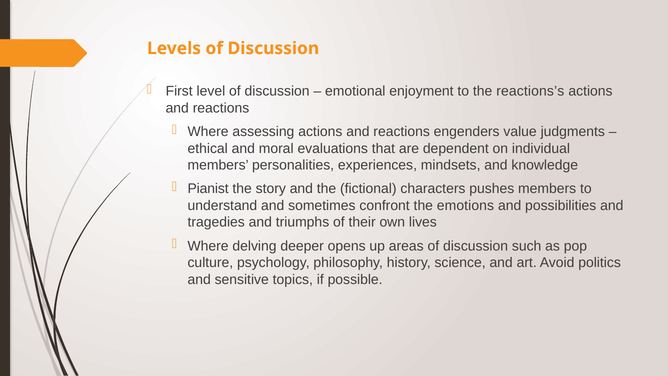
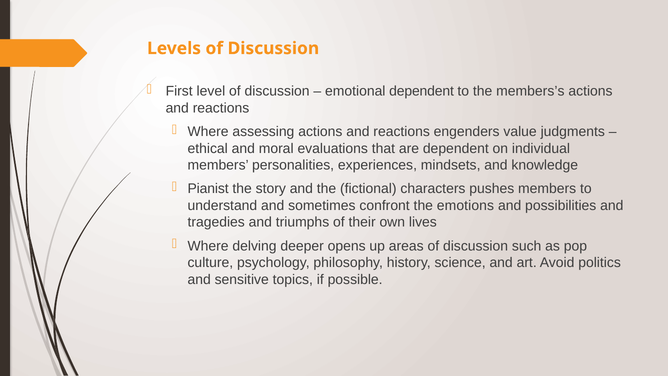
emotional enjoyment: enjoyment -> dependent (422, 91)
reactions’s: reactions’s -> members’s (530, 91)
